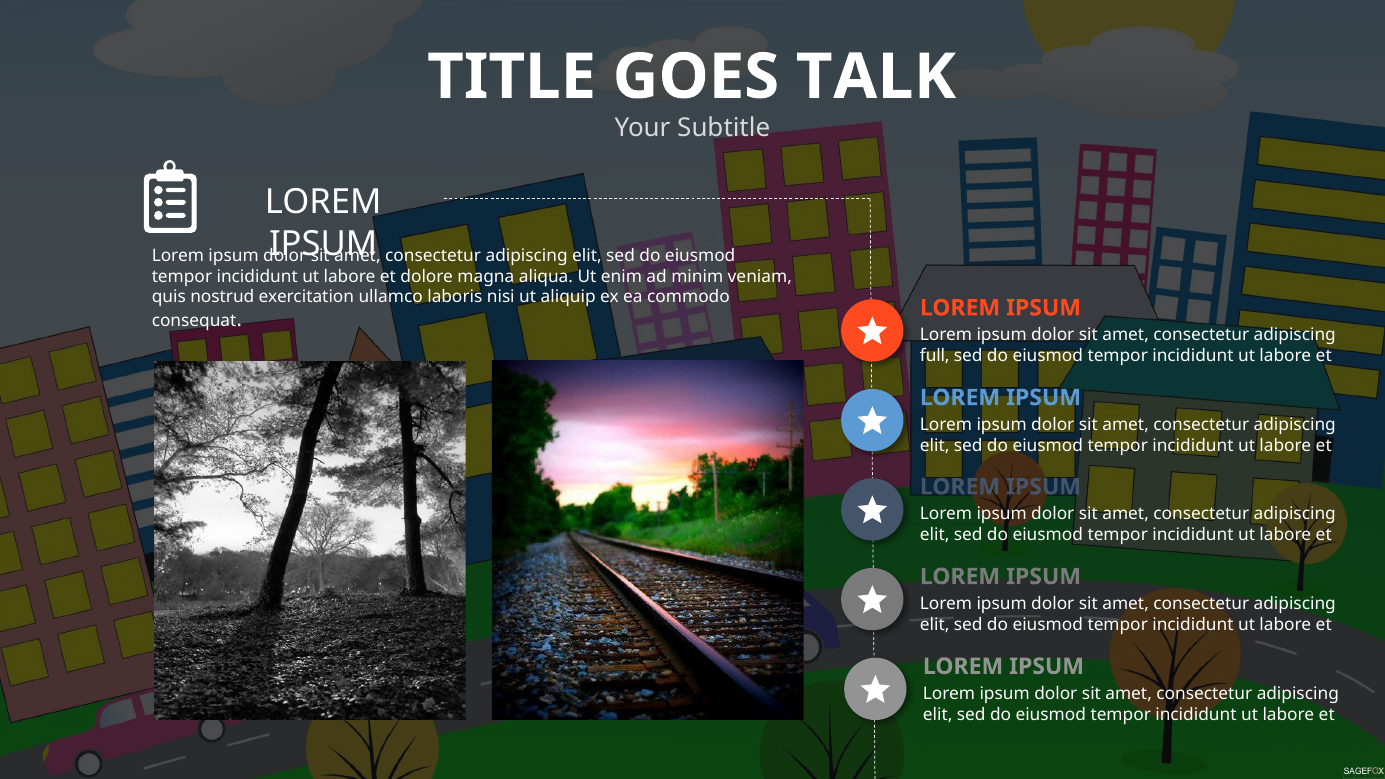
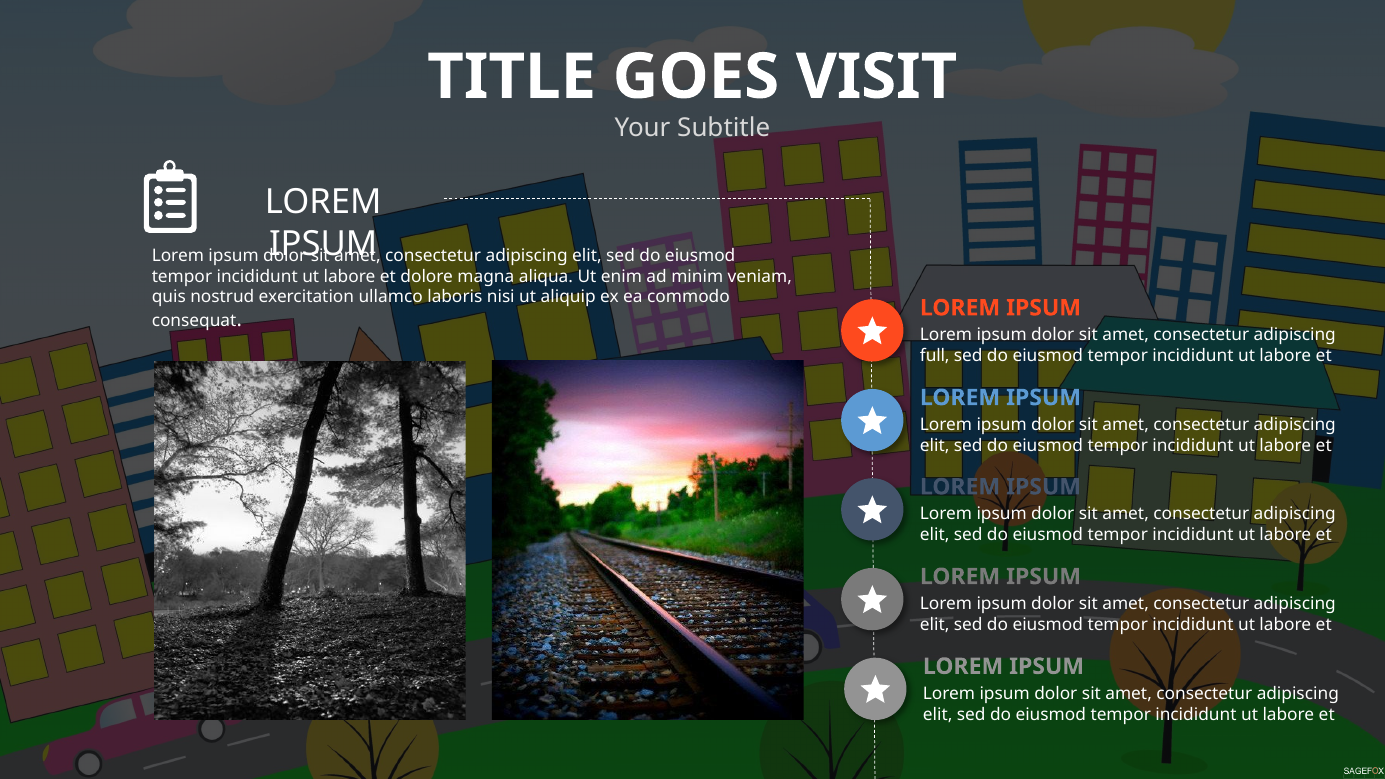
TALK: TALK -> VISIT (876, 77)
